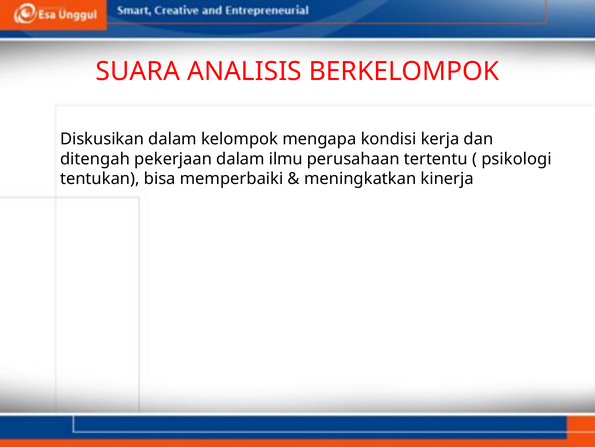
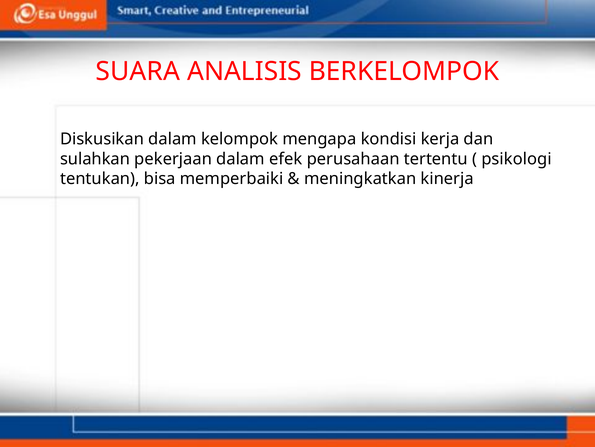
ditengah: ditengah -> sulahkan (95, 159)
ilmu: ilmu -> efek (286, 159)
